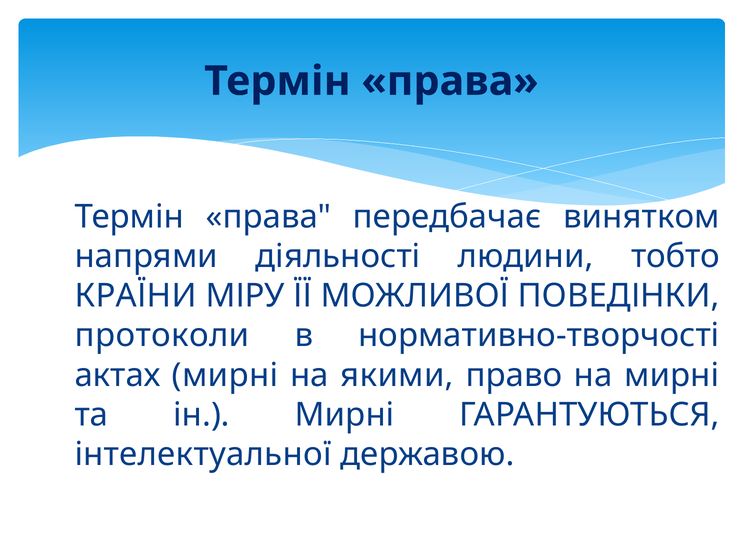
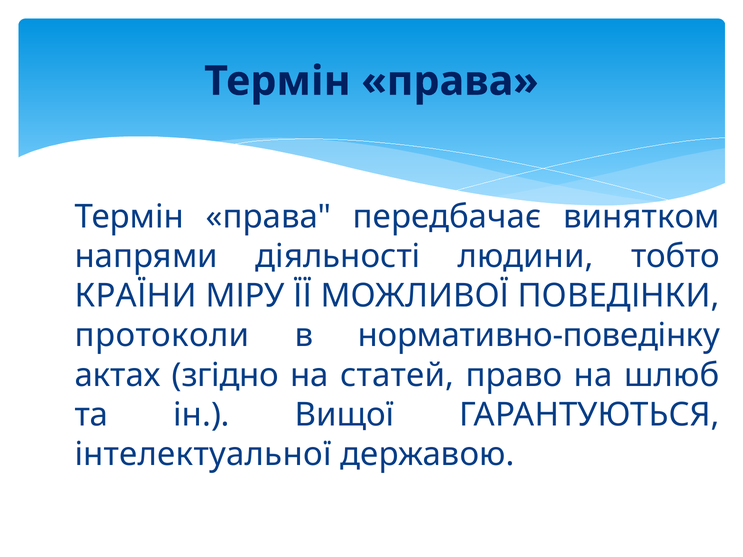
нормативно-творчості: нормативно-творчості -> нормативно-поведінку (539, 336)
актах мирні: мирні -> згідно (225, 375)
якими: якими -> статей (397, 375)
на мирні: мирні -> шлюб (672, 375)
ін Мирні: Мирні -> Вищої (345, 415)
